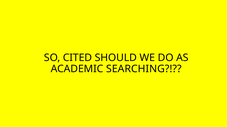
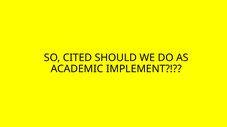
SEARCHING: SEARCHING -> IMPLEMENT (144, 69)
